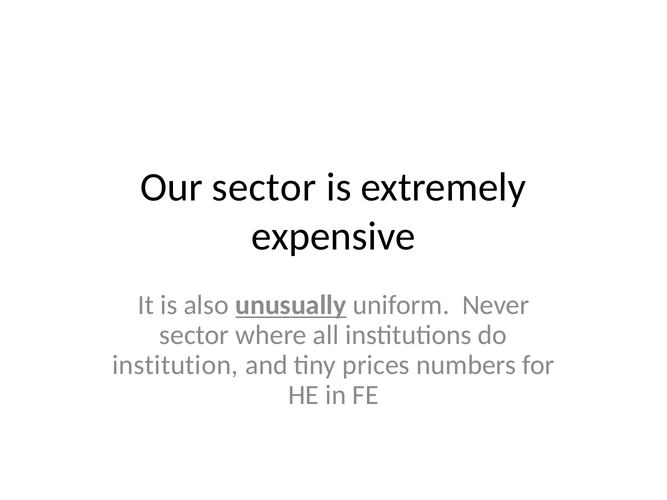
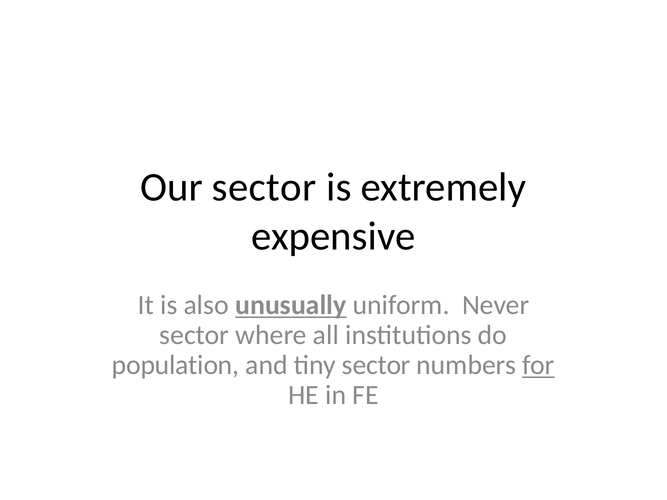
institution: institution -> population (176, 365)
tiny prices: prices -> sector (376, 365)
for underline: none -> present (538, 365)
